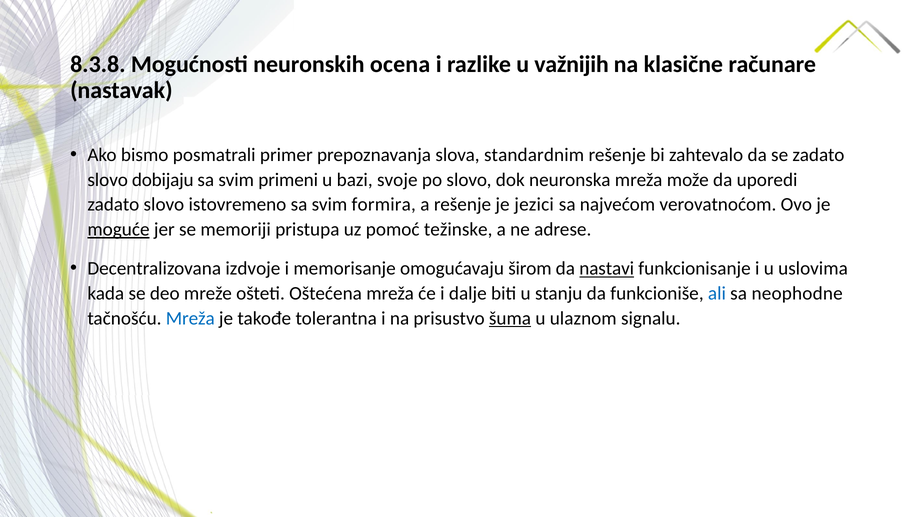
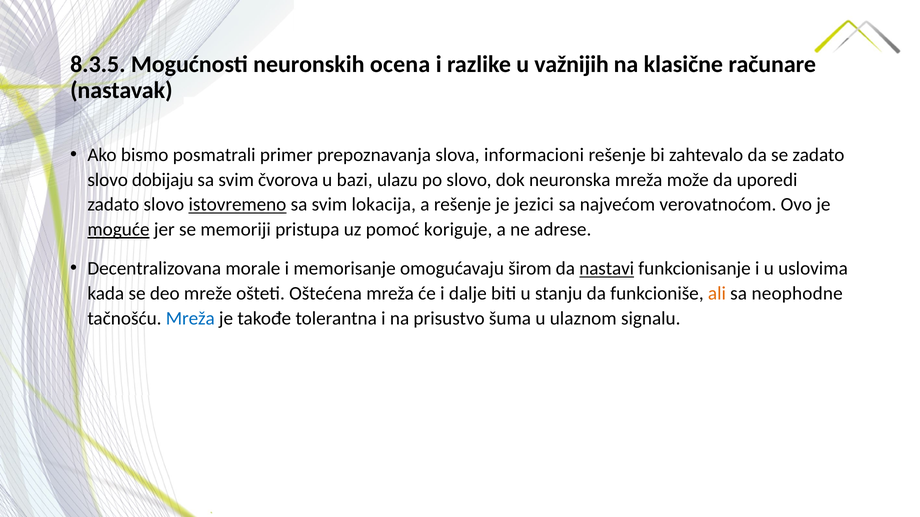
8.3.8: 8.3.8 -> 8.3.5 (98, 64)
standardnim: standardnim -> informacioni (534, 155)
primeni: primeni -> čvorova (288, 180)
svoje: svoje -> ulazu (397, 180)
istovremeno underline: none -> present (237, 205)
formira: formira -> lokacija (384, 205)
težinske: težinske -> koriguje (458, 230)
izdvoje: izdvoje -> morale (253, 269)
ali colour: blue -> orange (717, 294)
šuma underline: present -> none (510, 319)
